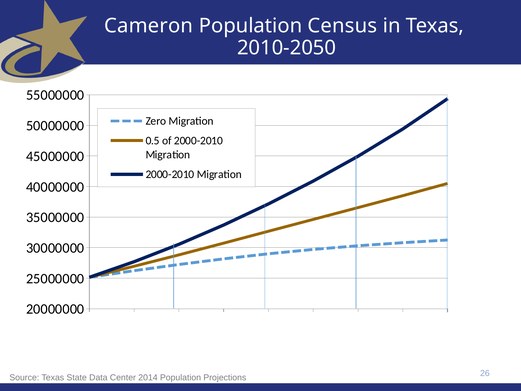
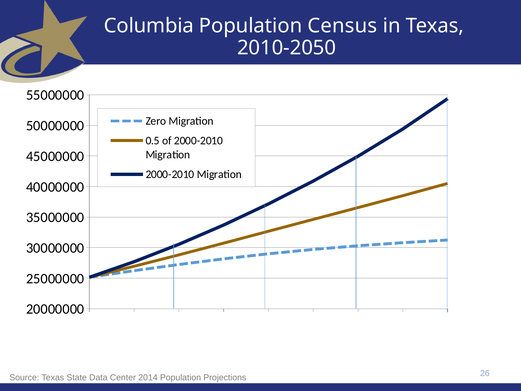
Cameron: Cameron -> Columbia (149, 26)
